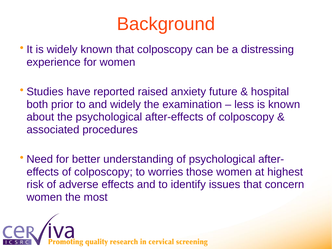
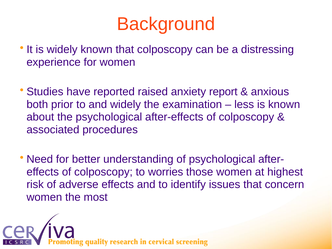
future: future -> report (223, 92)
hospital: hospital -> anxious (270, 92)
